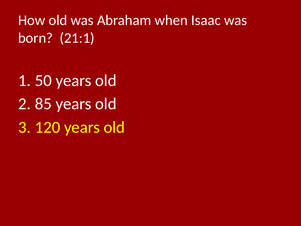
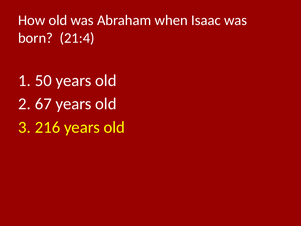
21:1: 21:1 -> 21:4 (77, 38)
85: 85 -> 67 (43, 104)
120: 120 -> 216 (48, 127)
